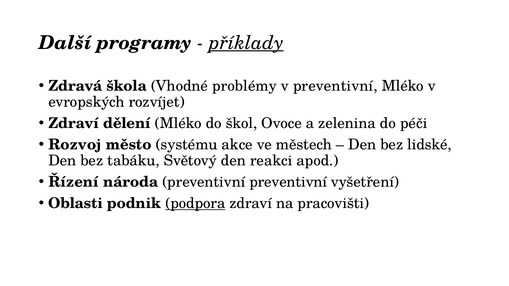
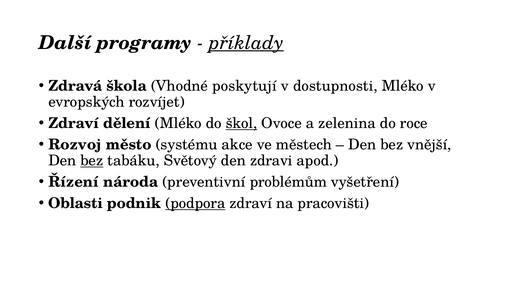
problémy: problémy -> poskytují (244, 86)
v preventivní: preventivní -> dostupnosti (335, 86)
škol underline: none -> present (242, 123)
péči: péči -> roce (414, 123)
lidské: lidské -> vnější (429, 145)
bez underline: none -> present (92, 161)
reakci: reakci -> zdravi (271, 161)
preventivní preventivní: preventivní -> problémům (288, 182)
